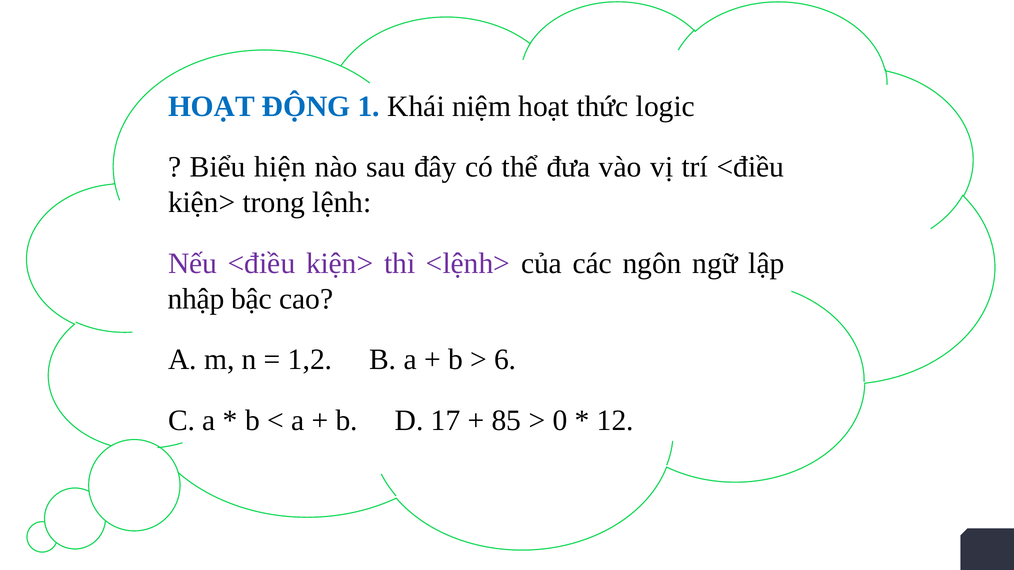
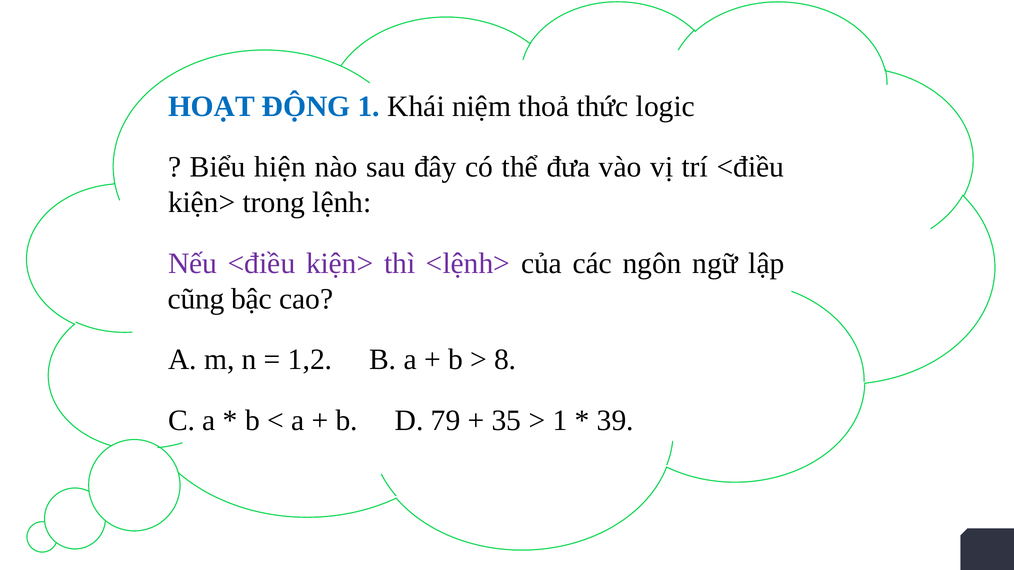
niệm hoạt: hoạt -> thoả (544, 106)
nhập: nhập -> cũng (196, 299)
6: 6 -> 8 (505, 360)
17: 17 -> 79 (446, 421)
85: 85 -> 35 (506, 421)
0: 0 -> 1 (560, 421)
12: 12 -> 39 (615, 421)
